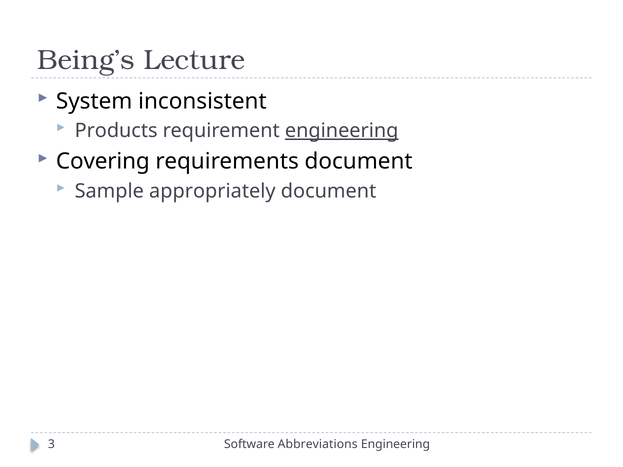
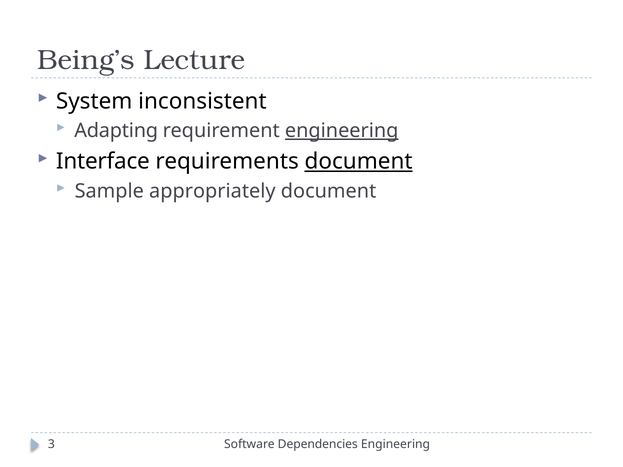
Products: Products -> Adapting (116, 131)
Covering: Covering -> Interface (103, 162)
document underline: none -> present (359, 162)
Abbreviations: Abbreviations -> Dependencies (318, 444)
